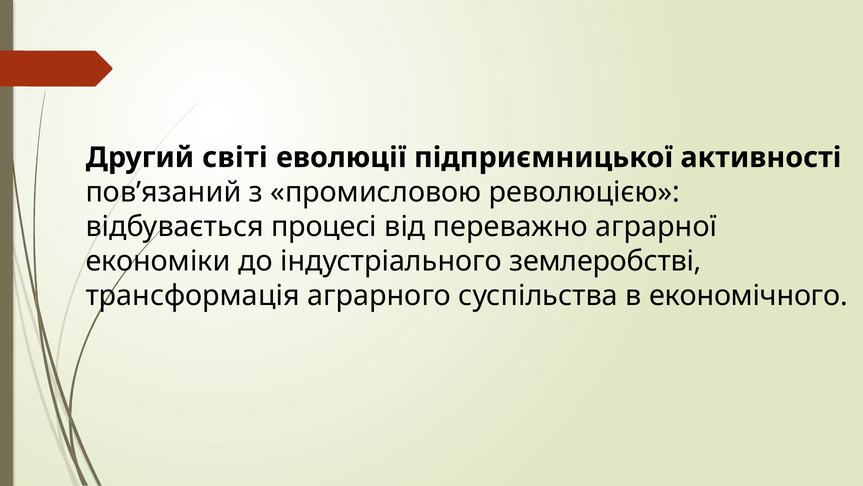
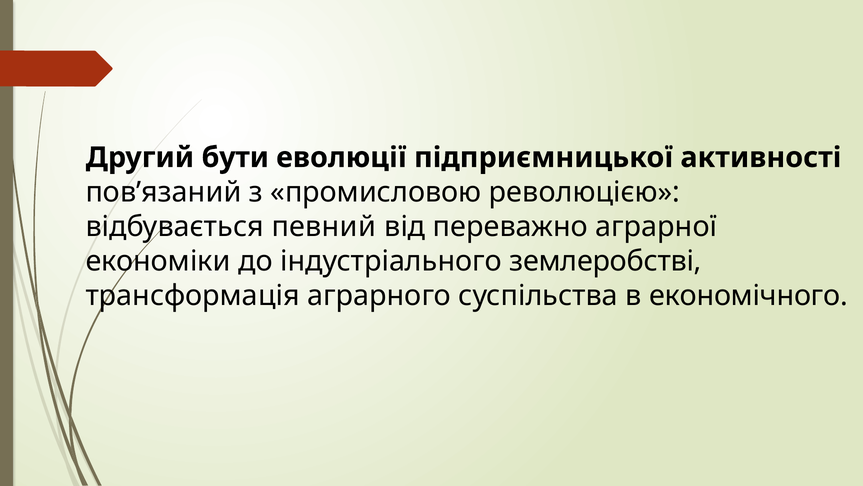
світі: світі -> бути (235, 157)
процесі: процесі -> певний (324, 226)
